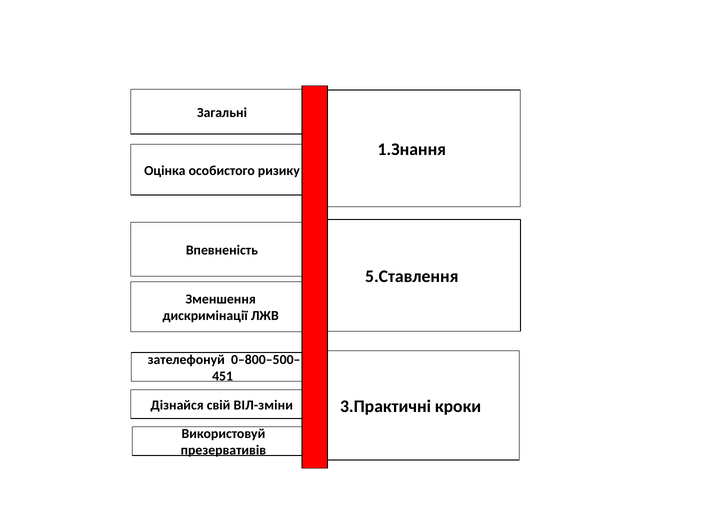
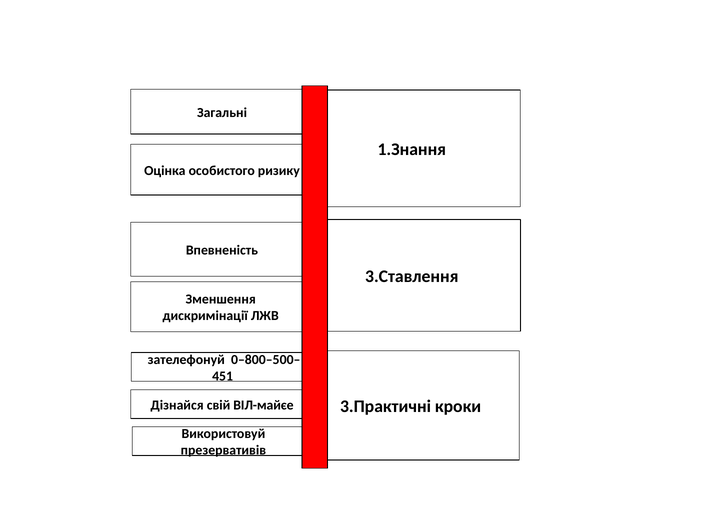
5.Ставлення: 5.Ставлення -> 3.Ставлення (412, 277)
ВІЛ-зміни: ВІЛ-зміни -> ВІЛ-майєе (263, 405)
